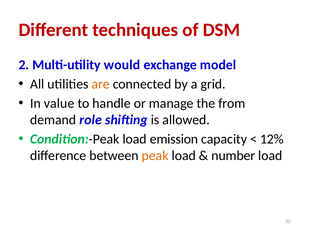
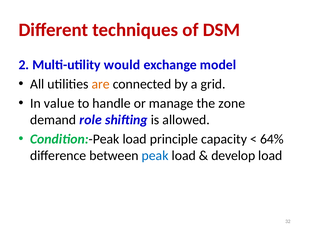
from: from -> zone (232, 103)
emission: emission -> principle (174, 139)
12%: 12% -> 64% (272, 139)
peak colour: orange -> blue (155, 155)
number: number -> develop (233, 155)
